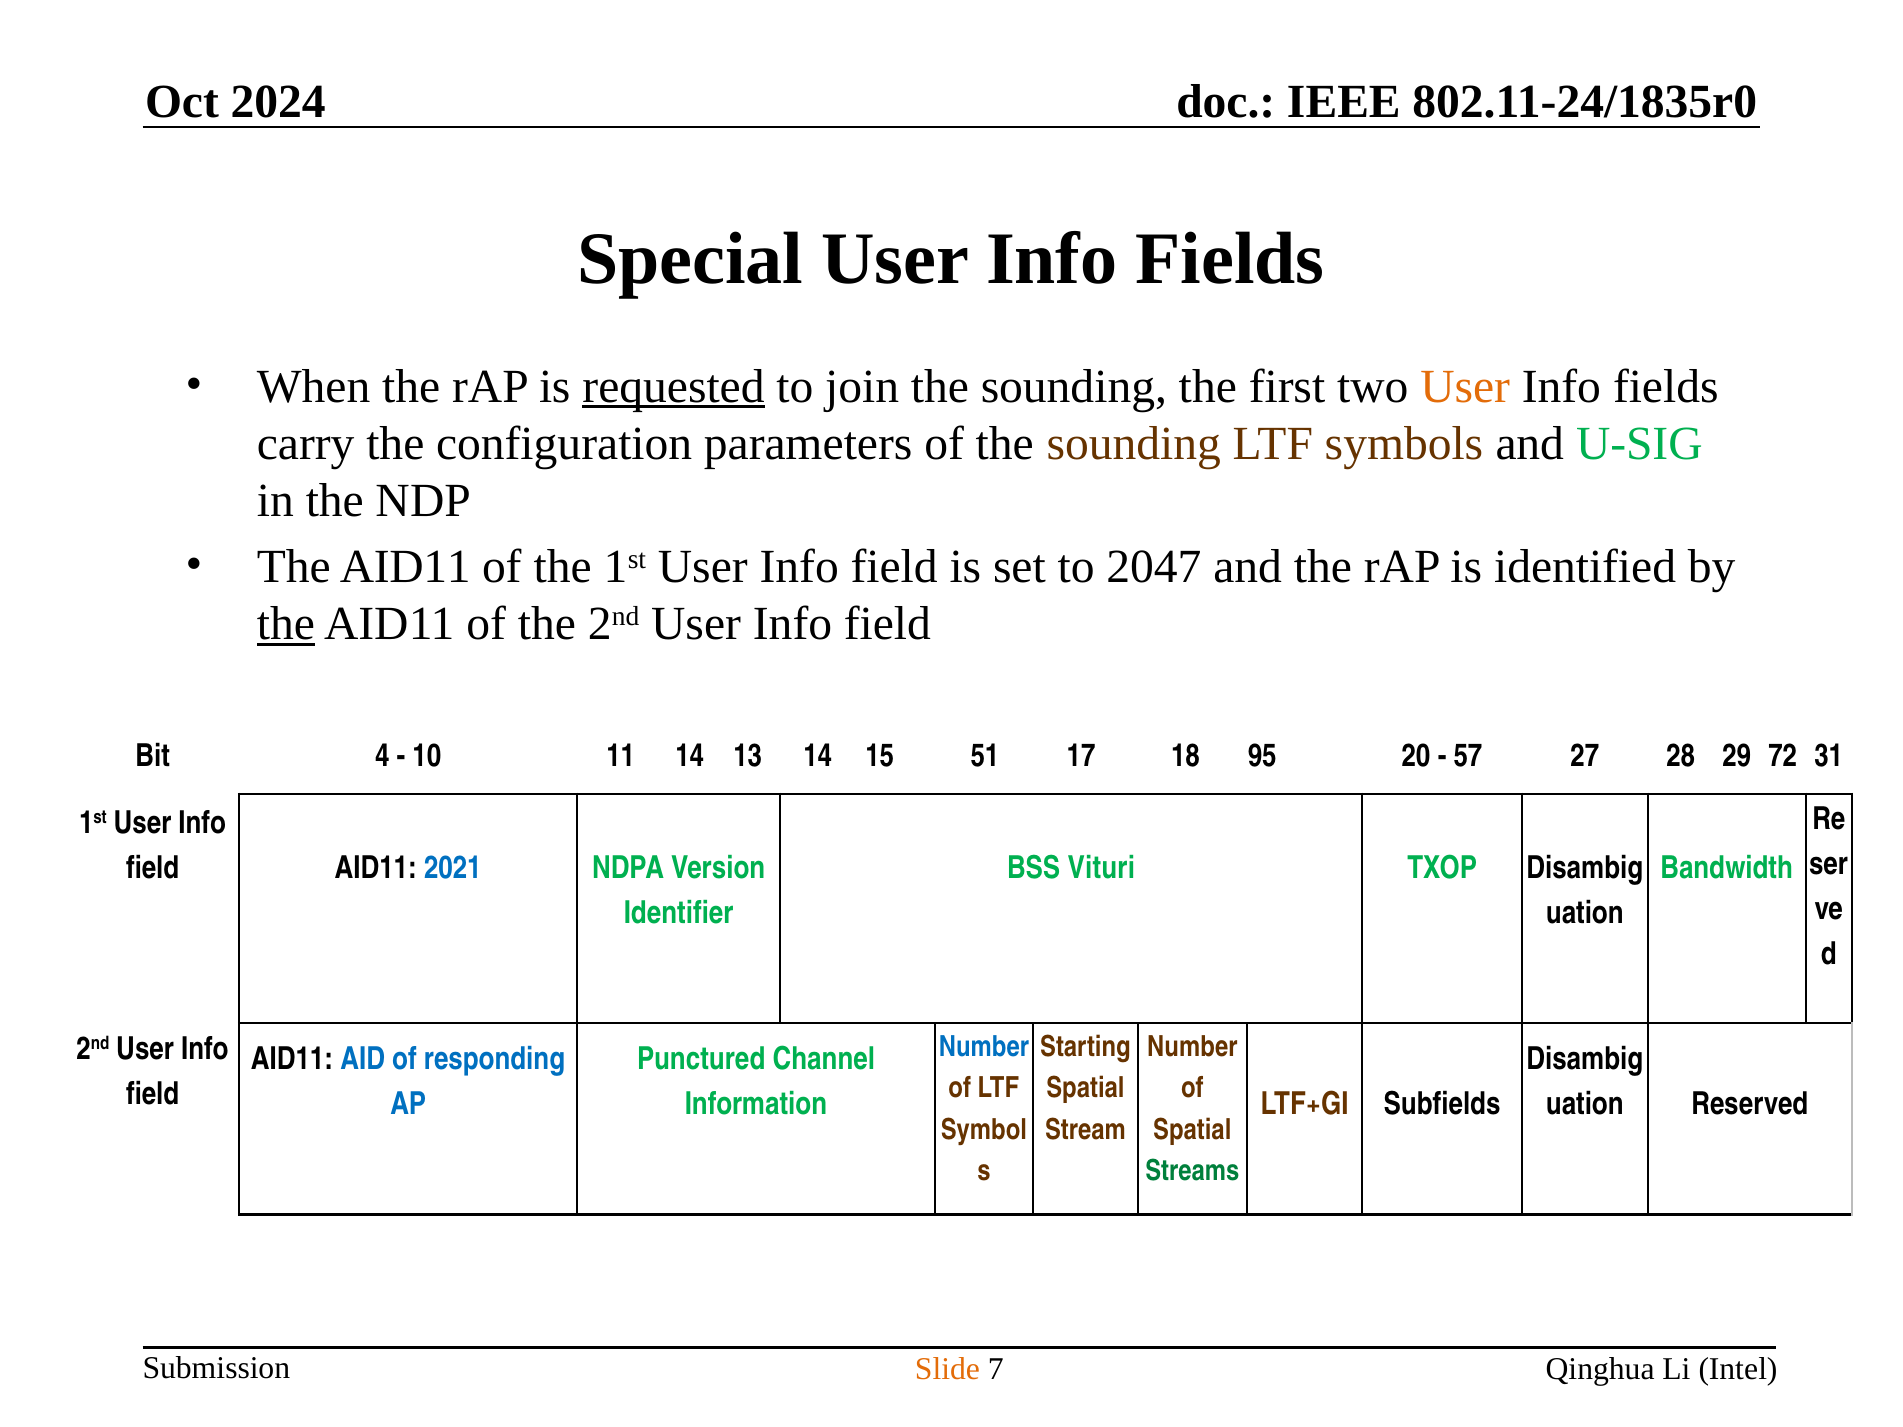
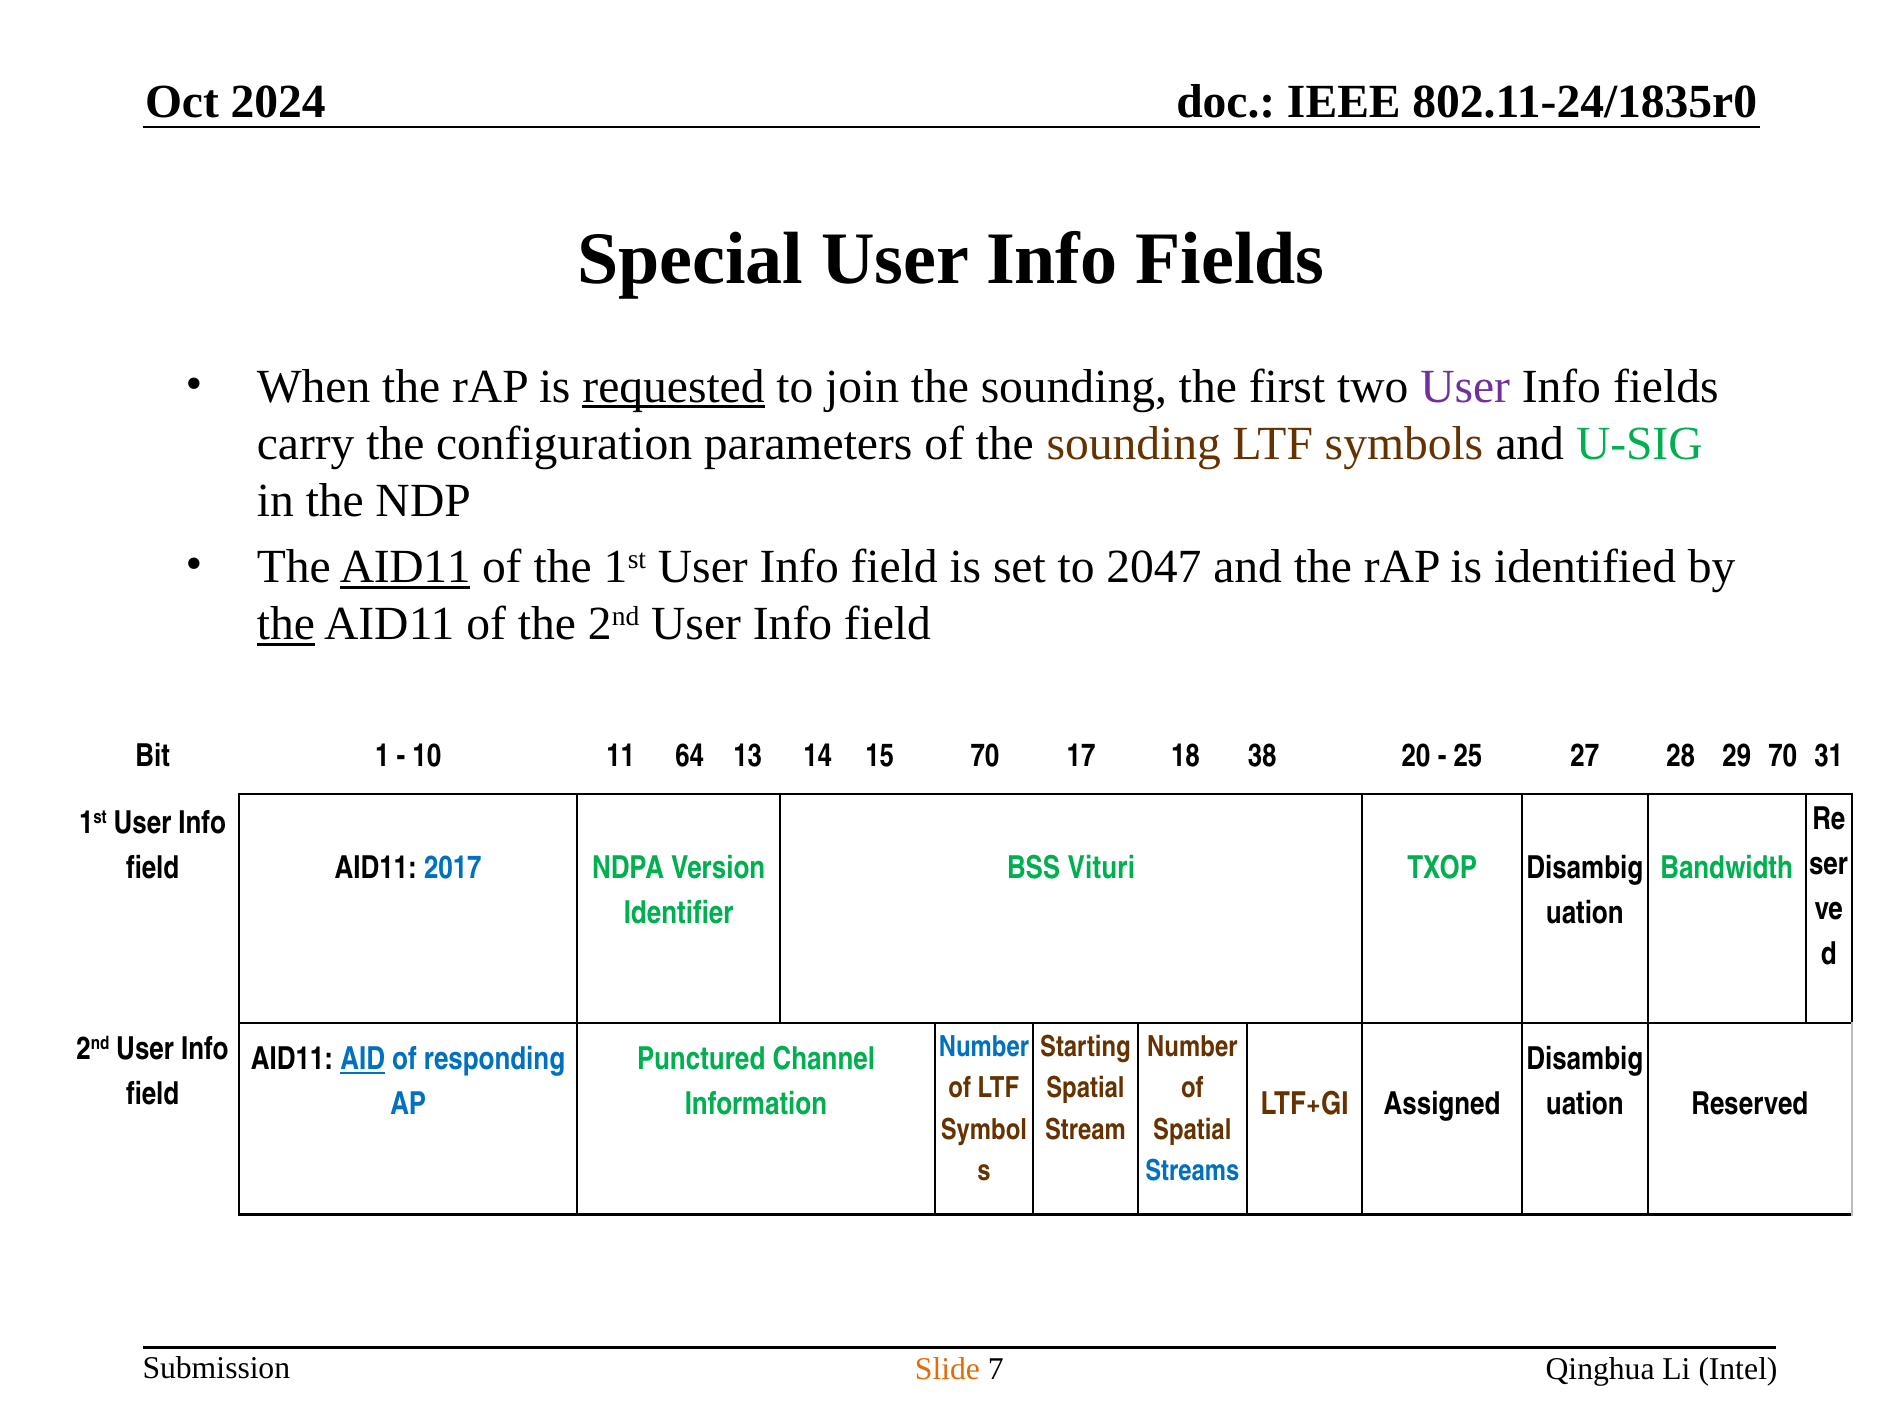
User colour: orange -> purple (1465, 386)
AID11 underline: none -> present (405, 567)
4: 4 -> 1 (382, 756)
11 14: 14 -> 64 (690, 756)
15 51: 51 -> 70 (985, 756)
95: 95 -> 38 (1262, 756)
57: 57 -> 25 (1468, 756)
29 72: 72 -> 70 (1783, 756)
2021: 2021 -> 2017 (453, 868)
AID underline: none -> present (363, 1059)
Subfields: Subfields -> Assigned (1442, 1104)
Streams colour: green -> blue (1192, 1171)
